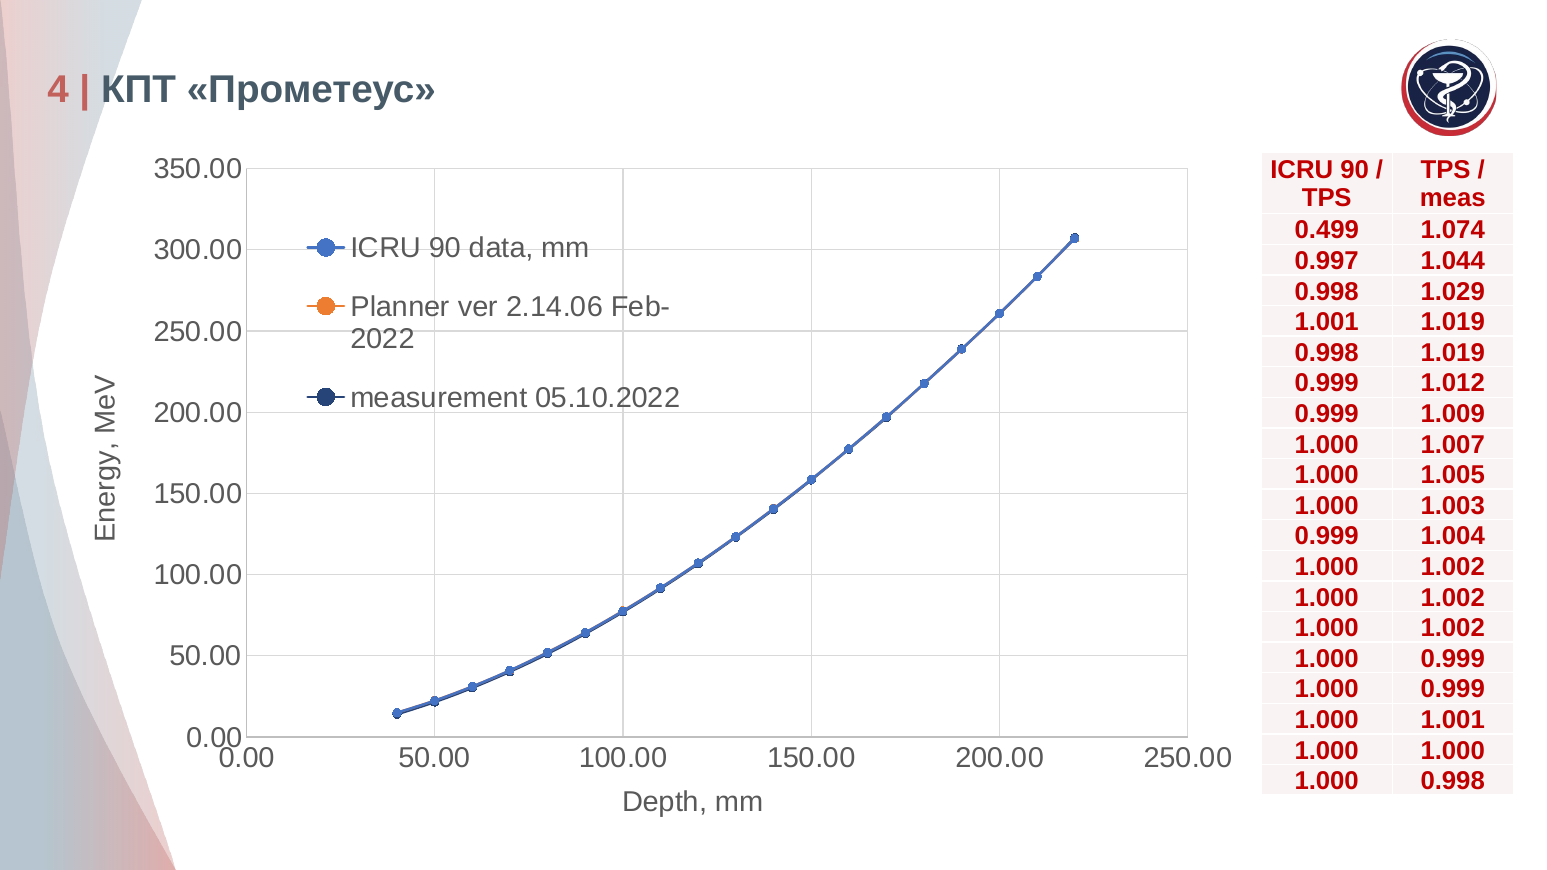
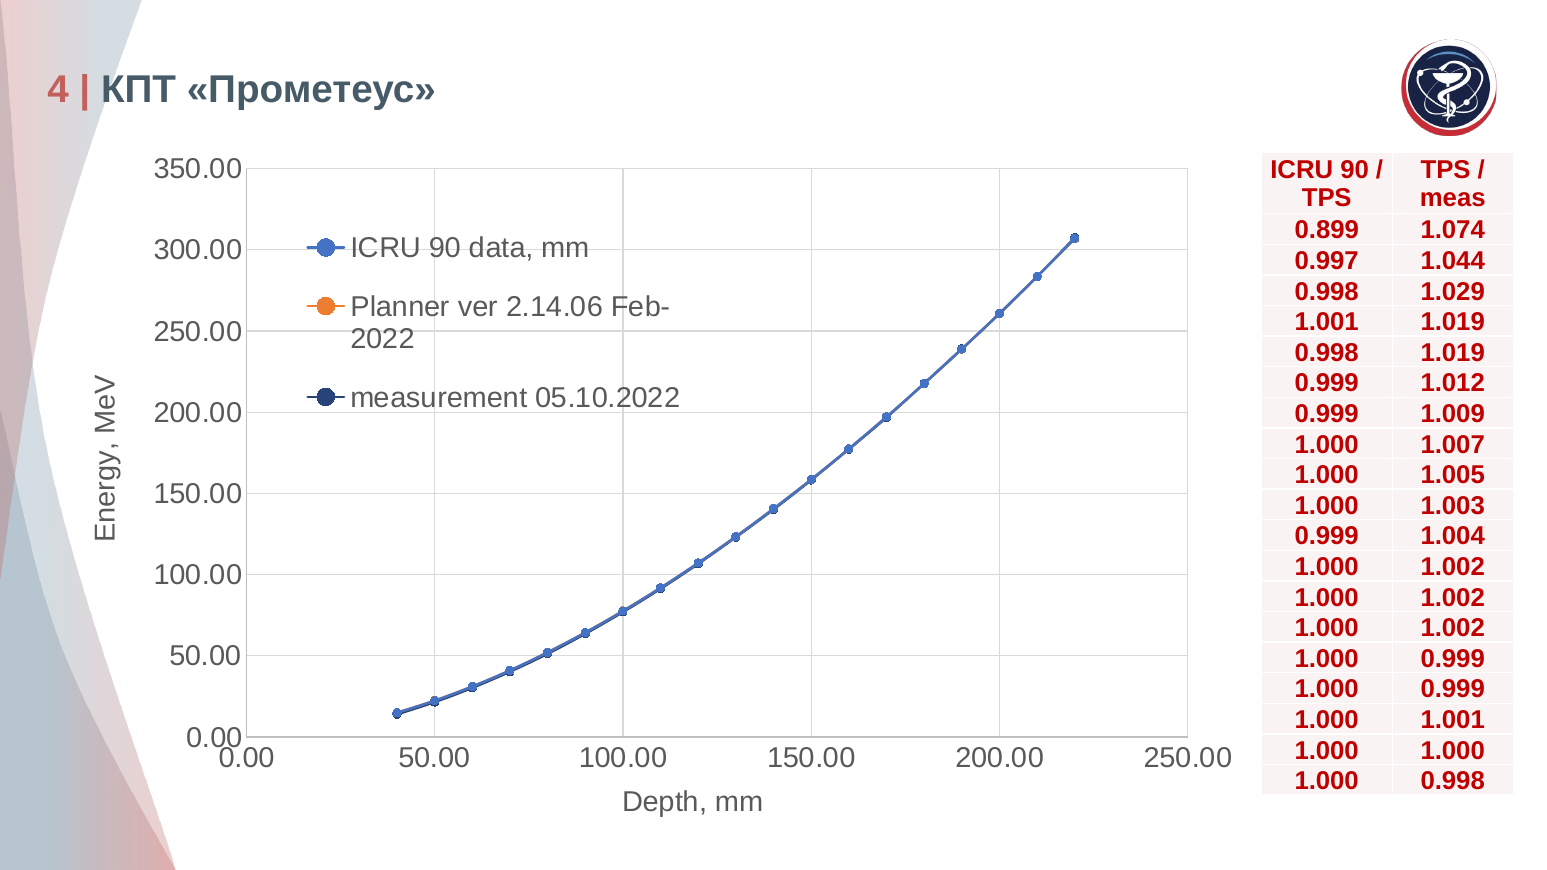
0.499: 0.499 -> 0.899 (1327, 230)
